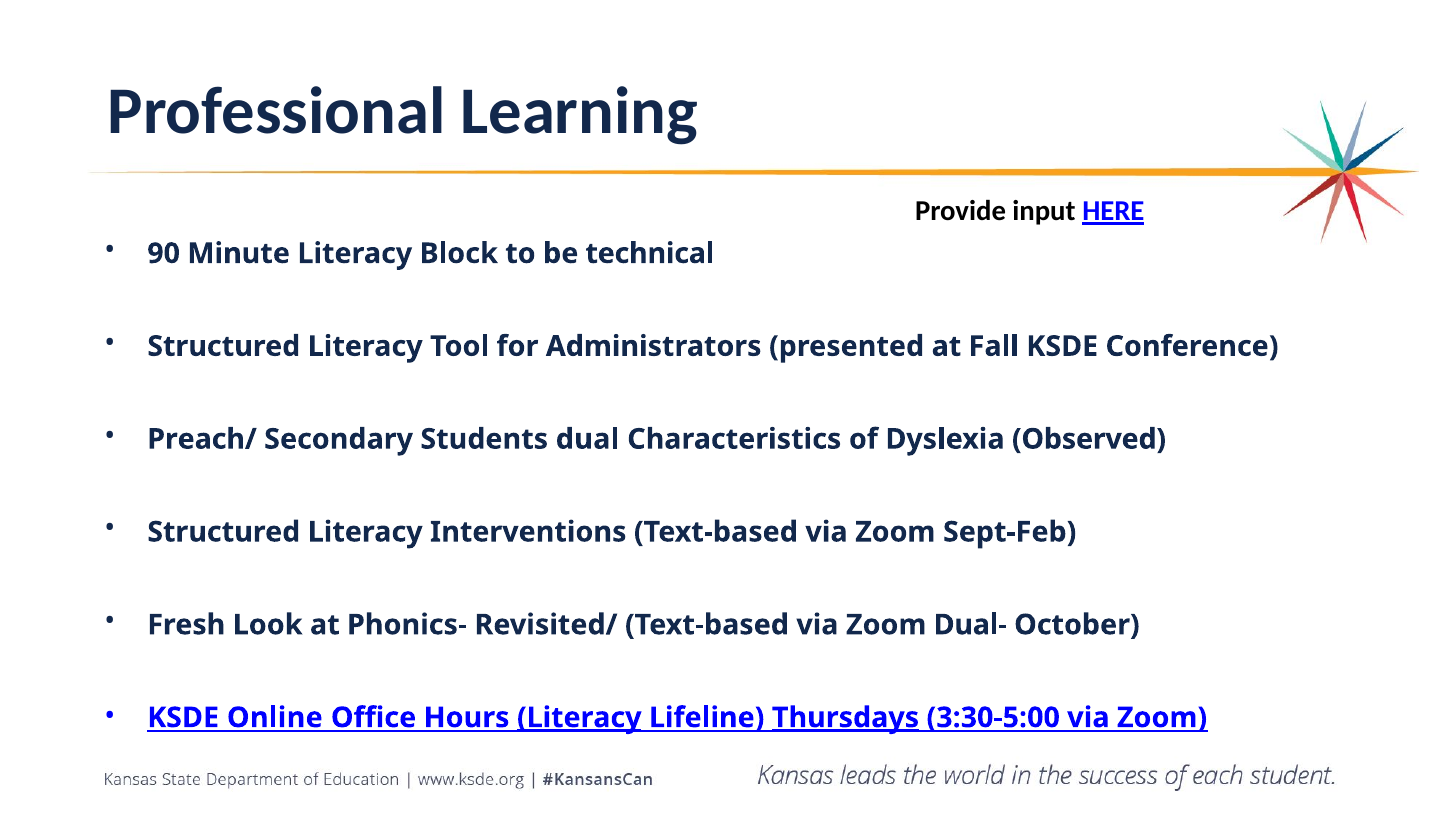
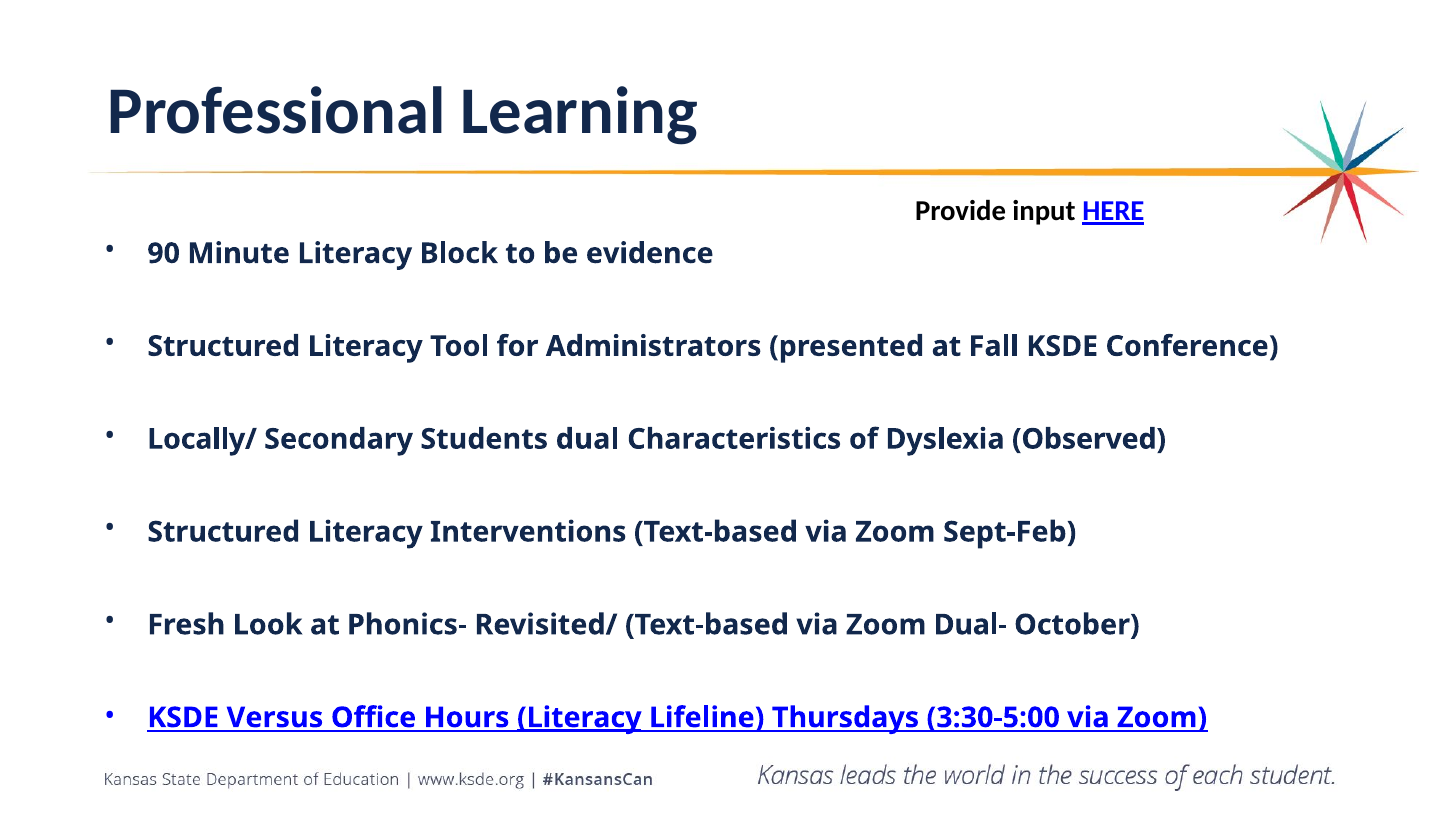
technical: technical -> evidence (650, 253)
Preach/: Preach/ -> Locally/ (202, 439)
Online: Online -> Versus (275, 718)
Thursdays underline: present -> none (846, 718)
